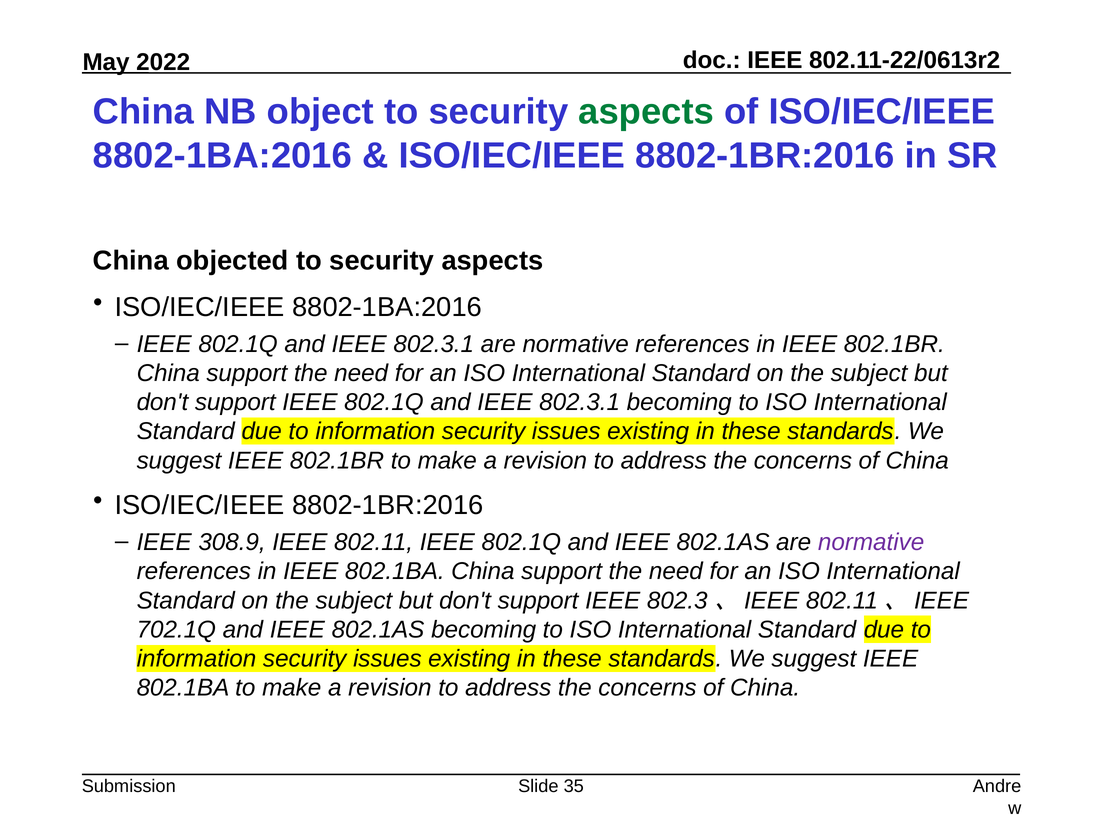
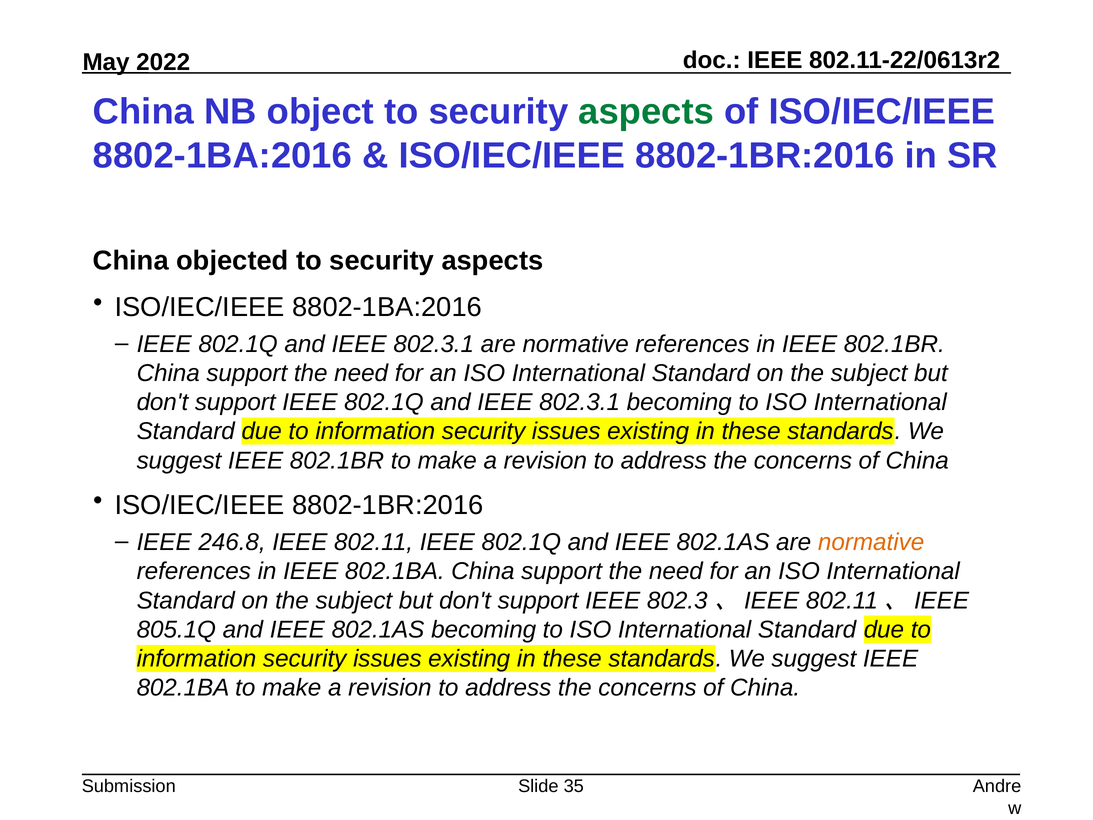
308.9: 308.9 -> 246.8 (232, 542)
normative colour: purple -> orange (871, 542)
702.1Q: 702.1Q -> 805.1Q (176, 630)
